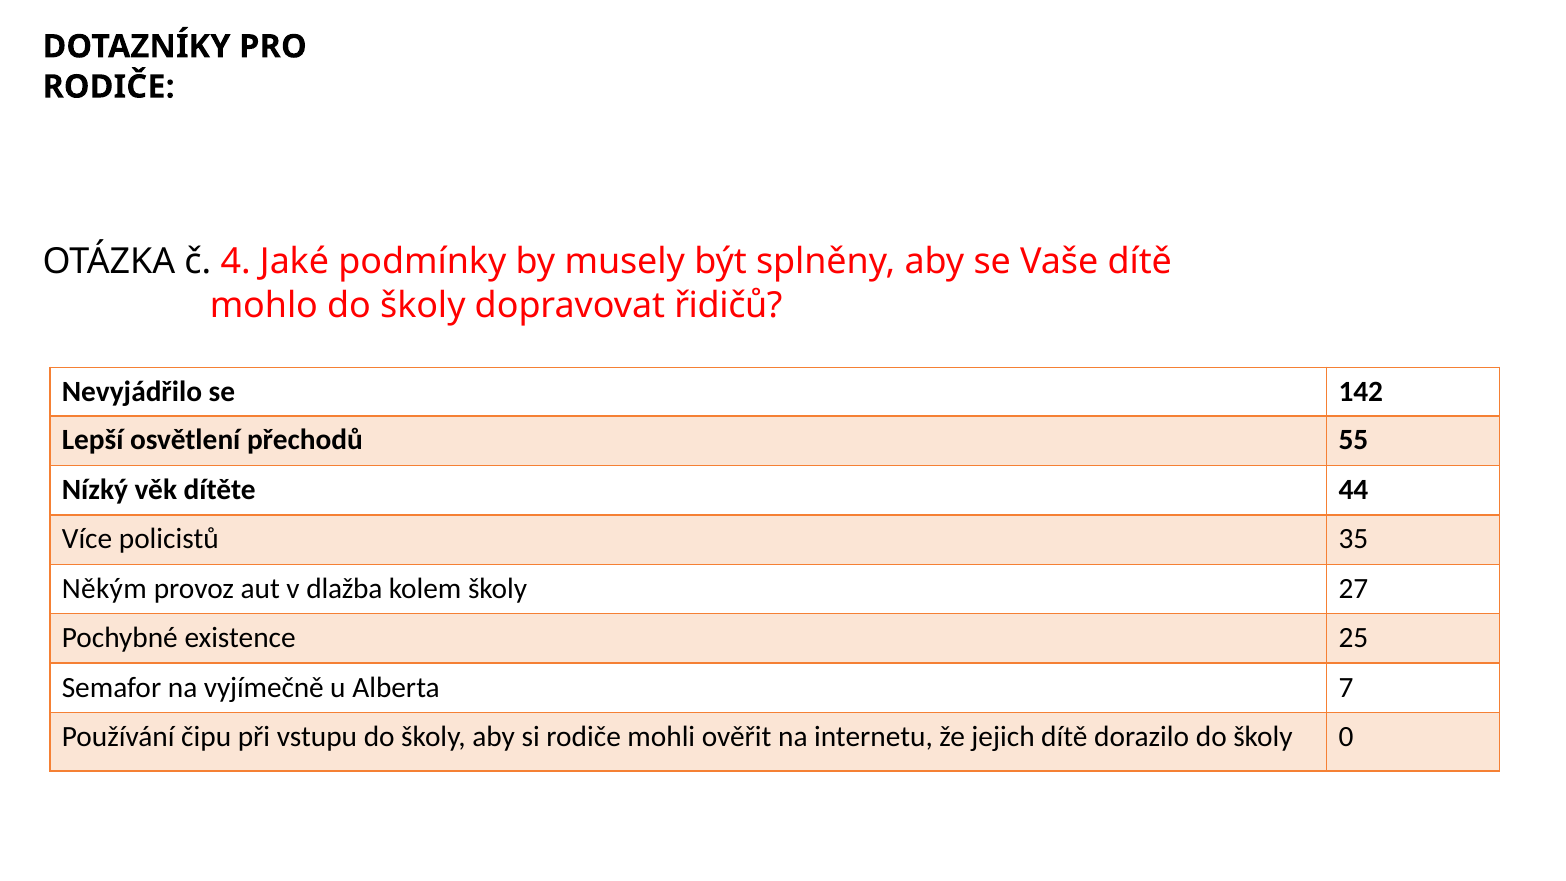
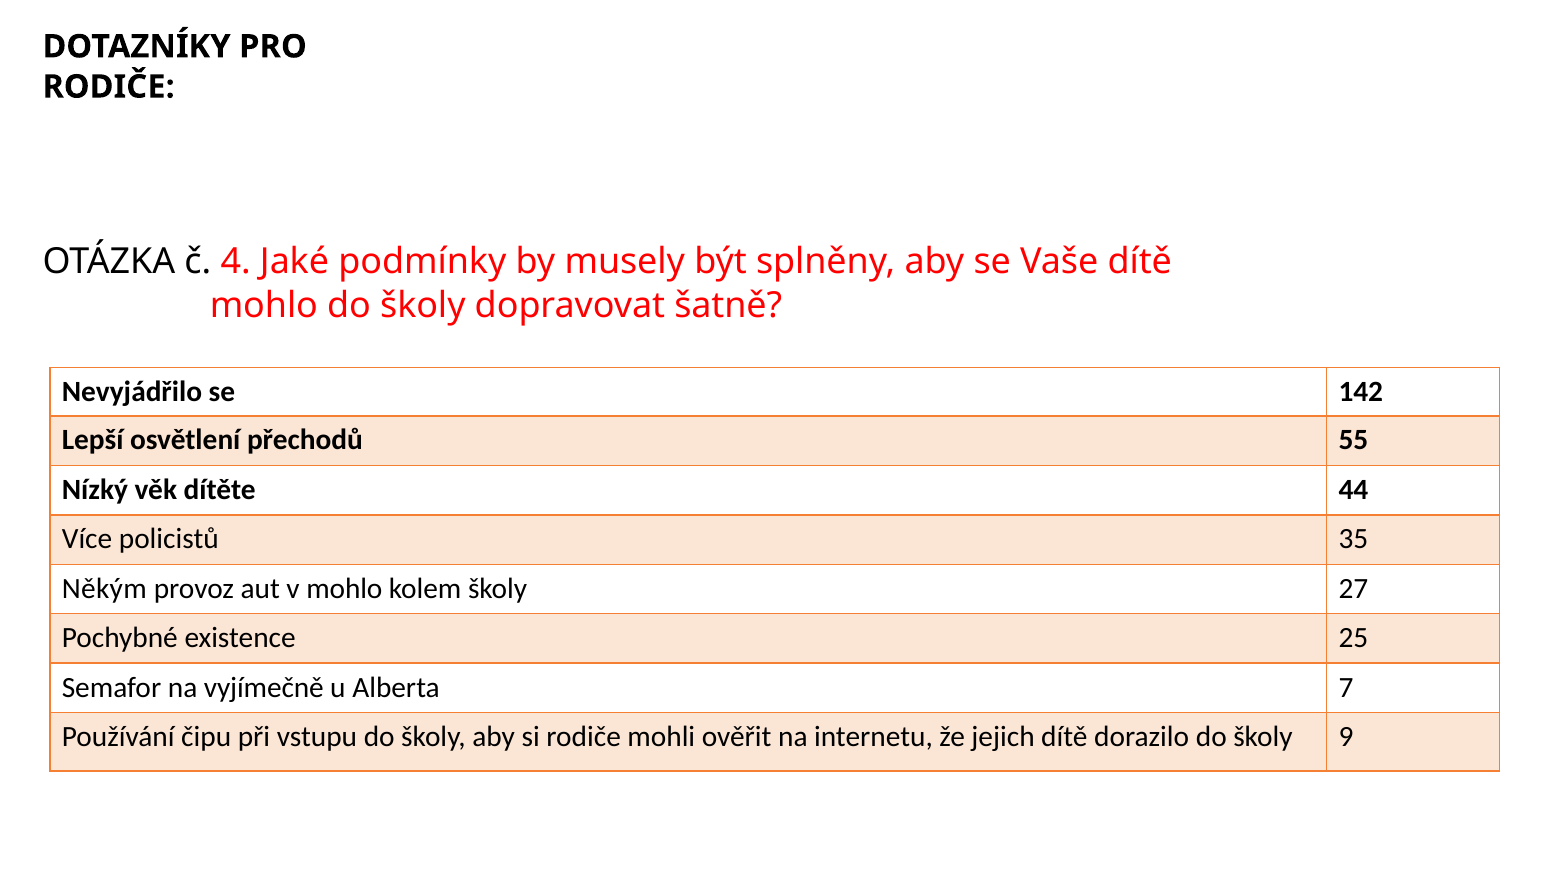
řidičů: řidičů -> šatně (728, 305)
v dlažba: dlažba -> mohlo (344, 588)
0: 0 -> 9 (1346, 737)
